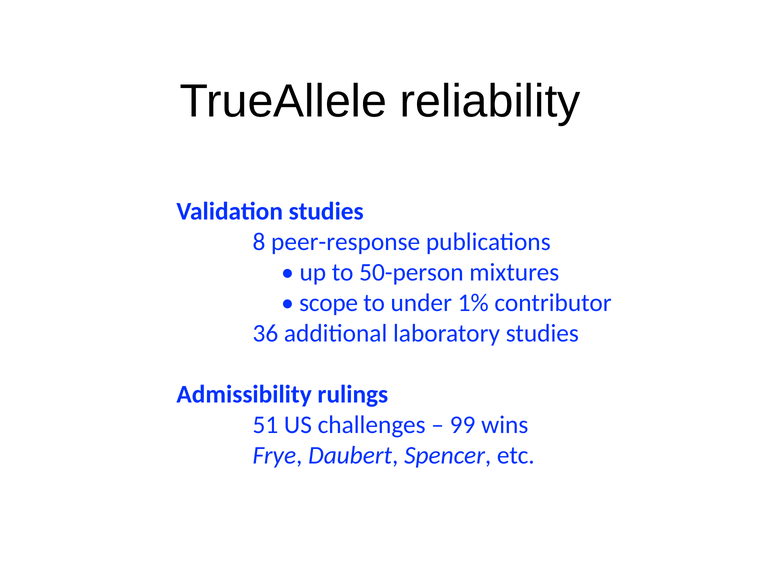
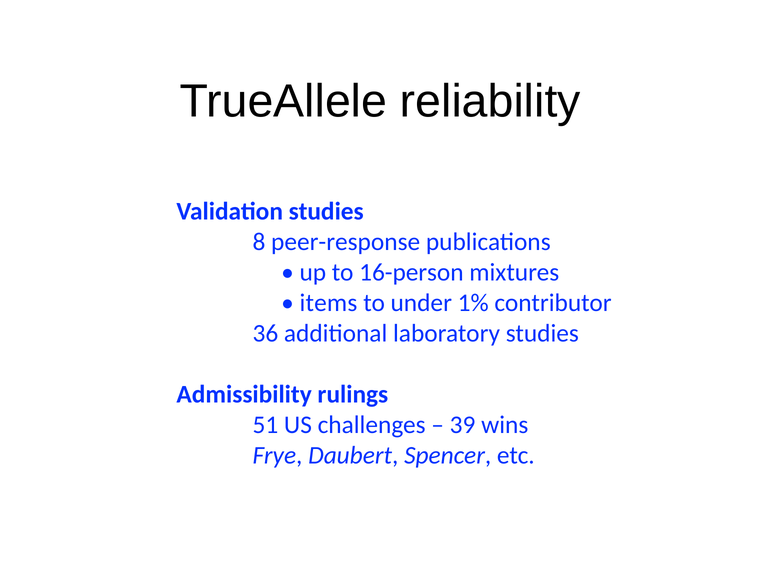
50-person: 50-person -> 16-person (411, 272)
scope: scope -> items (328, 303)
99: 99 -> 39 (463, 425)
